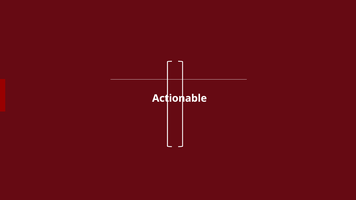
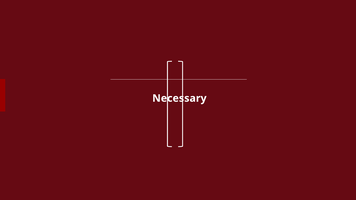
Actionable: Actionable -> Necessary (179, 98)
